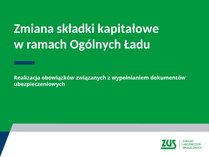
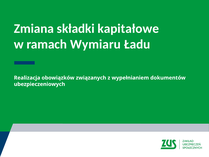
Ogólnych: Ogólnych -> Wymiaru (95, 44)
